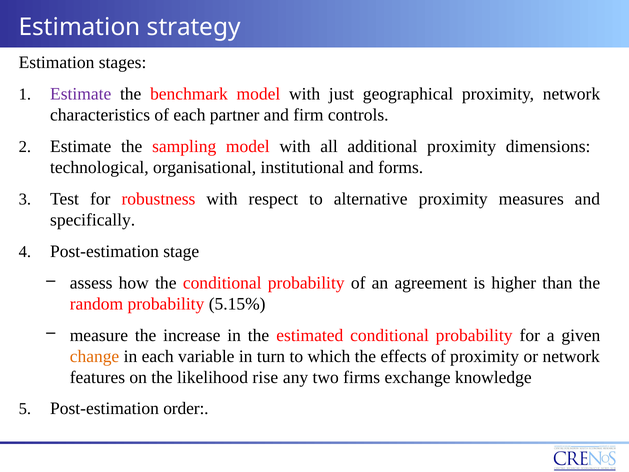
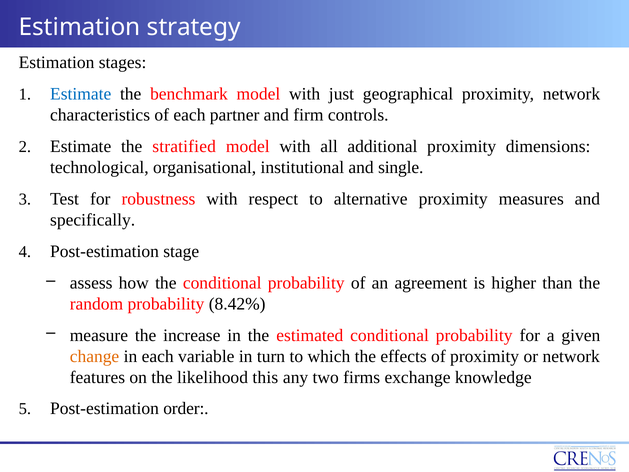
Estimate colour: purple -> blue (81, 94)
sampling: sampling -> stratified (184, 146)
forms: forms -> single (401, 167)
5.15%: 5.15% -> 8.42% (237, 304)
rise: rise -> this (265, 377)
